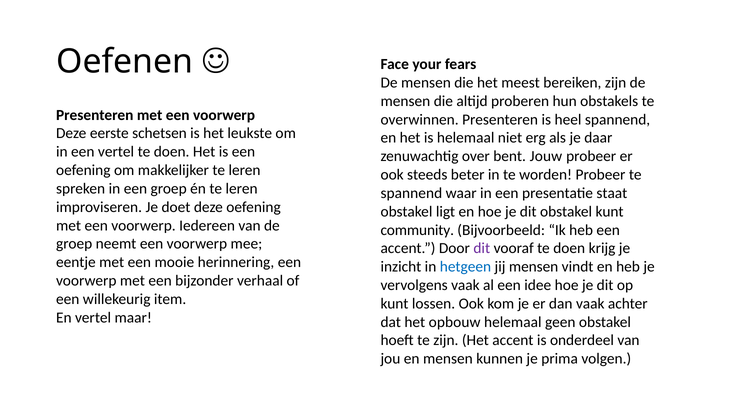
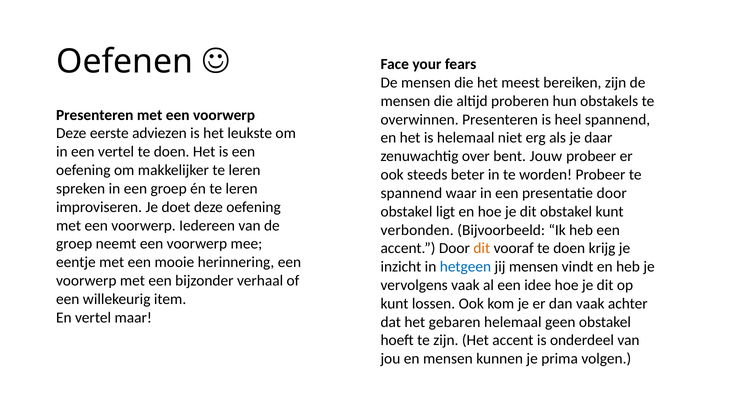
schetsen: schetsen -> adviezen (160, 134)
presentatie staat: staat -> door (612, 193)
community: community -> verbonden (417, 230)
dit colour: purple -> orange (482, 249)
opbouw: opbouw -> gebaren (455, 322)
